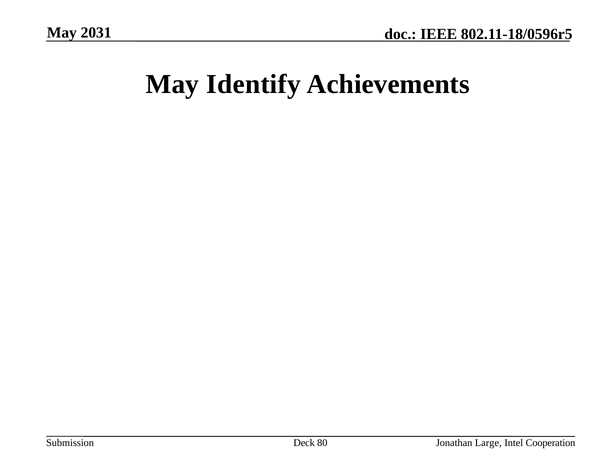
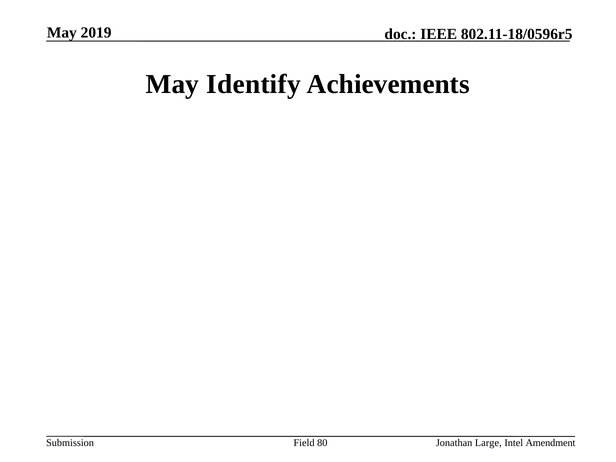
2031: 2031 -> 2019 (96, 33)
Deck: Deck -> Field (304, 443)
Cooperation: Cooperation -> Amendment (550, 443)
